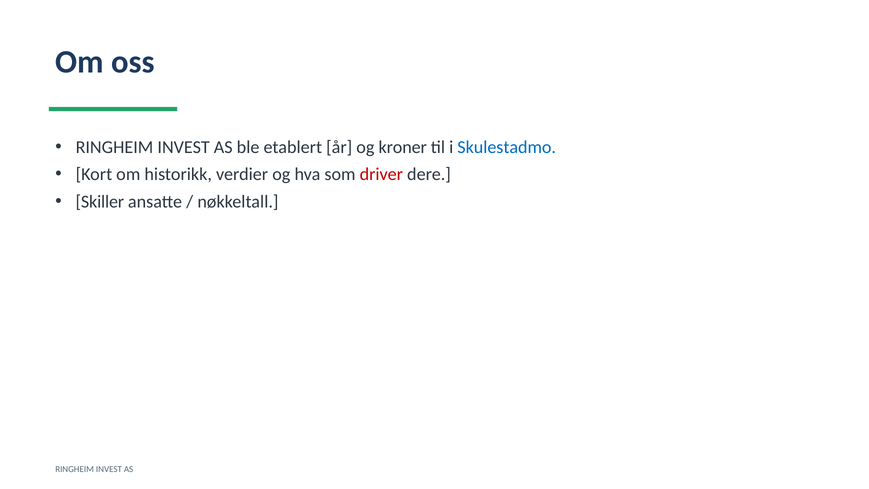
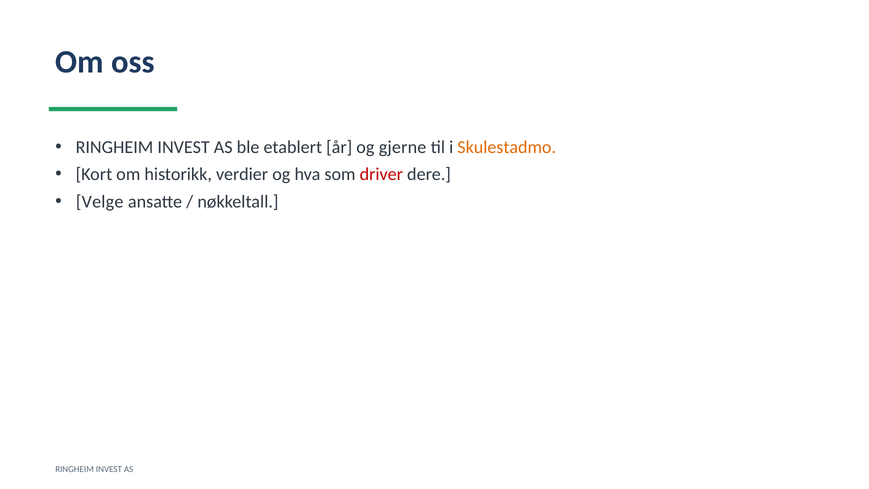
kroner: kroner -> gjerne (403, 147)
Skulestadmo colour: blue -> orange (507, 147)
Skiller: Skiller -> Velge (100, 202)
